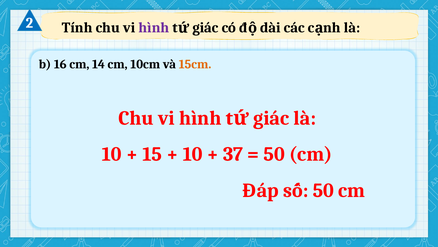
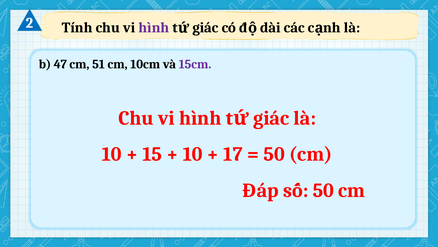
16: 16 -> 47 (60, 64)
14: 14 -> 51 (98, 64)
15cm colour: orange -> purple (195, 64)
37: 37 -> 17 (233, 154)
